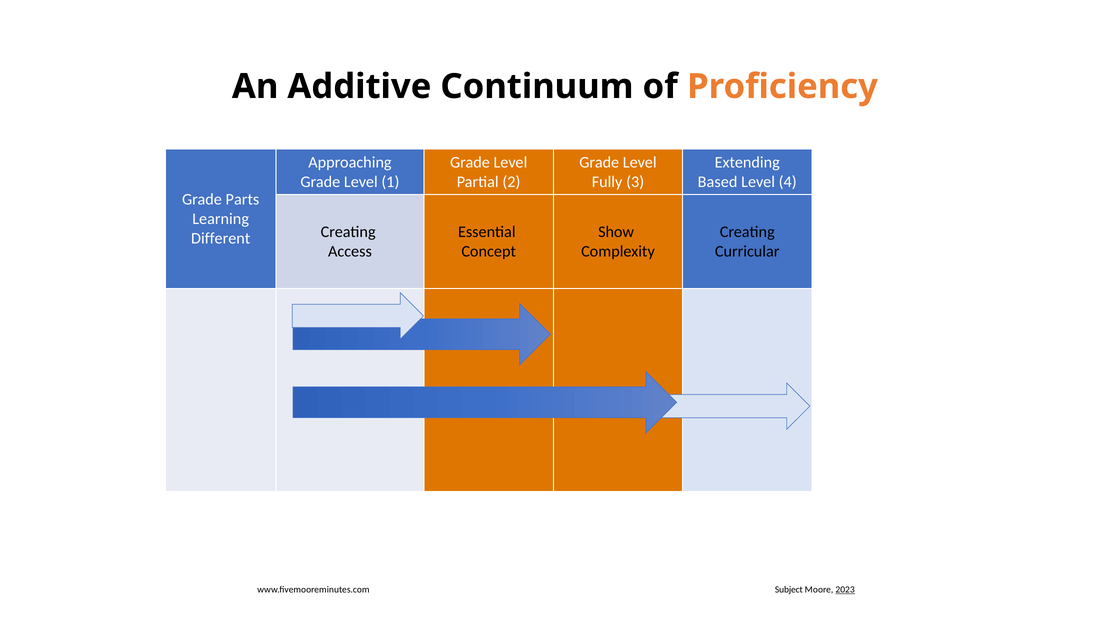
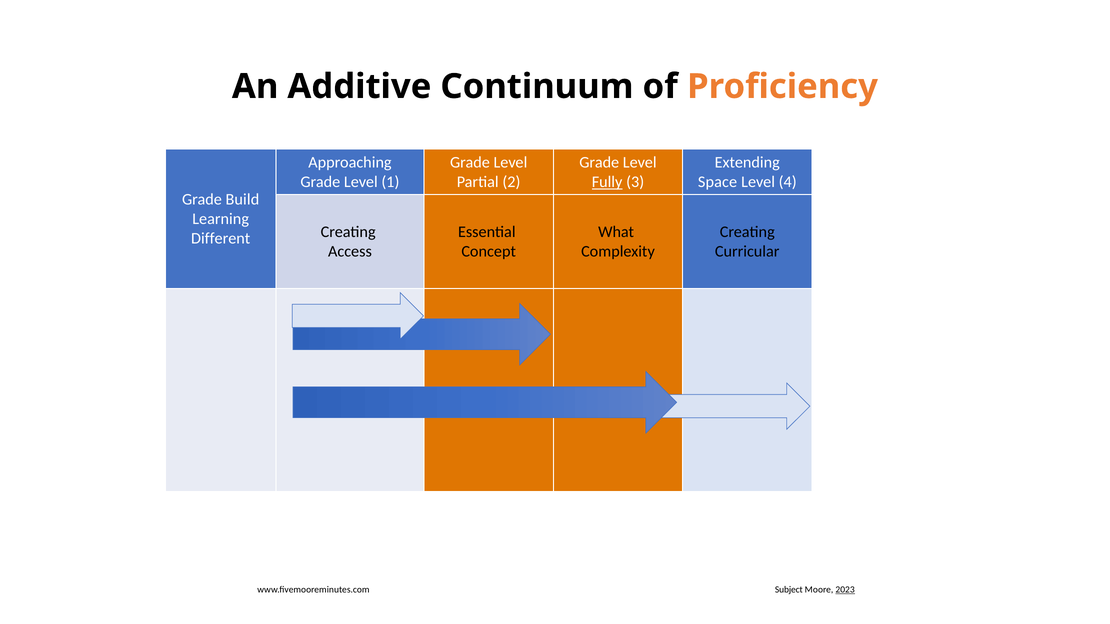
Fully underline: none -> present (607, 182)
Based: Based -> Space (718, 182)
Parts: Parts -> Build (242, 199)
Show: Show -> What (616, 232)
